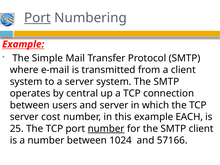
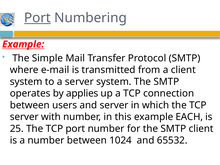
central: central -> applies (82, 93)
cost: cost -> with (51, 117)
number underline: present -> none (106, 129)
57166: 57166 -> 65532 (172, 140)
